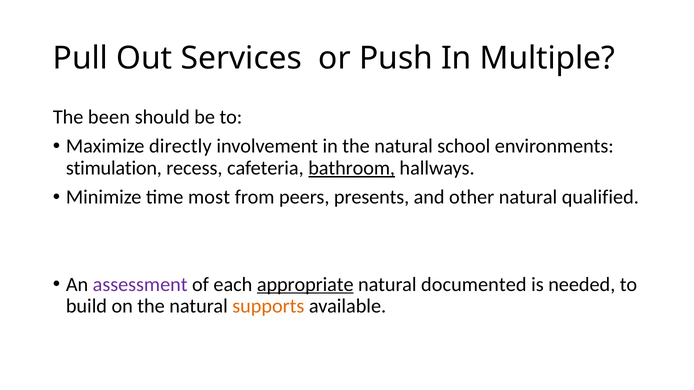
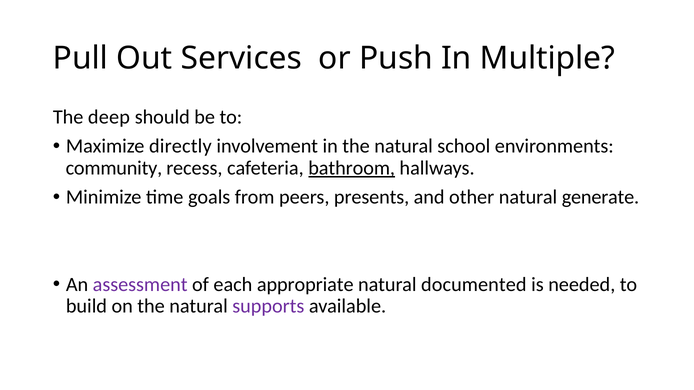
been: been -> deep (109, 117)
stimulation: stimulation -> community (114, 168)
most: most -> goals (209, 197)
qualified: qualified -> generate (600, 197)
appropriate underline: present -> none (305, 285)
supports colour: orange -> purple (268, 307)
